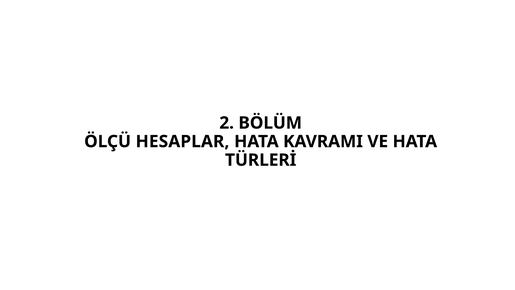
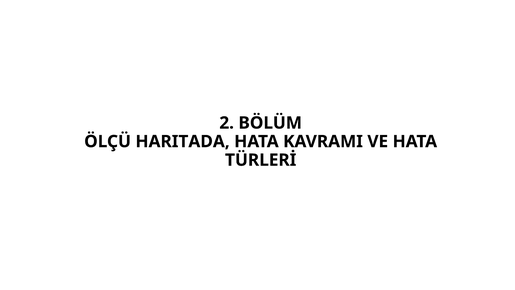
HESAPLAR: HESAPLAR -> HARITADA (183, 141)
